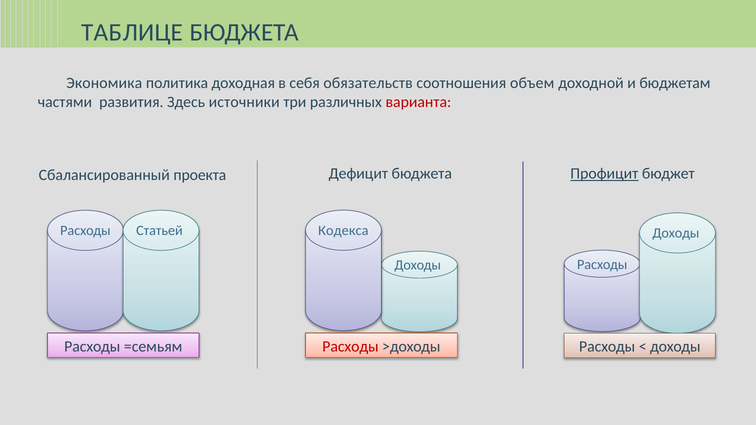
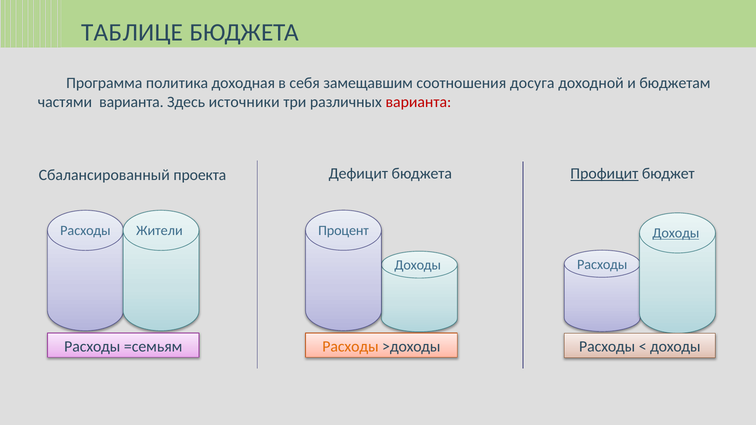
Экономика: Экономика -> Программа (104, 83)
обязательств: обязательств -> замещавшим (368, 83)
объем: объем -> досуга (532, 83)
частями развития: развития -> варианта (131, 102)
Кодекса: Кодекса -> Процент (344, 231)
Статьей: Статьей -> Жители (159, 231)
Доходы underline: none -> present (676, 233)
Расходы colour: red -> orange (350, 347)
